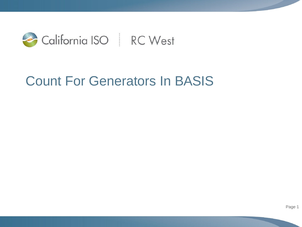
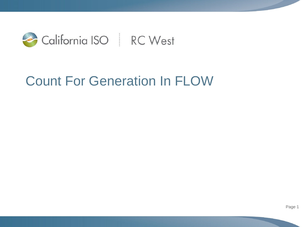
Generators: Generators -> Generation (123, 81)
BASIS: BASIS -> FLOW (194, 81)
